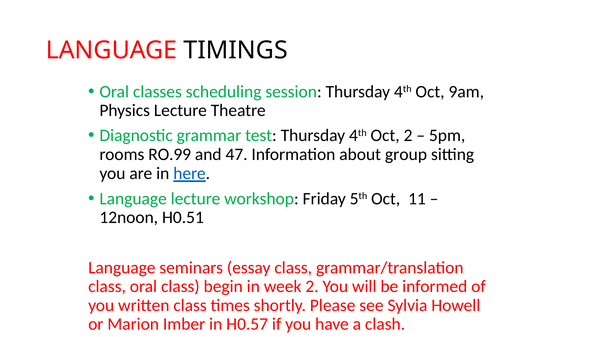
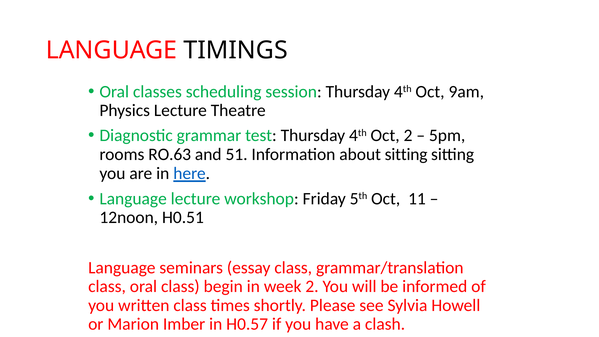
RO.99: RO.99 -> RO.63 (170, 154)
47: 47 -> 51 (237, 154)
about group: group -> sitting (406, 154)
